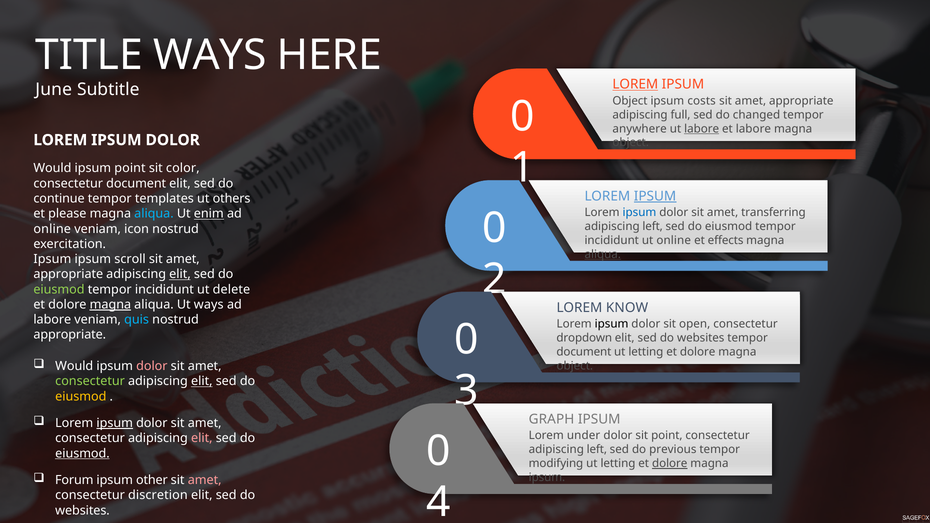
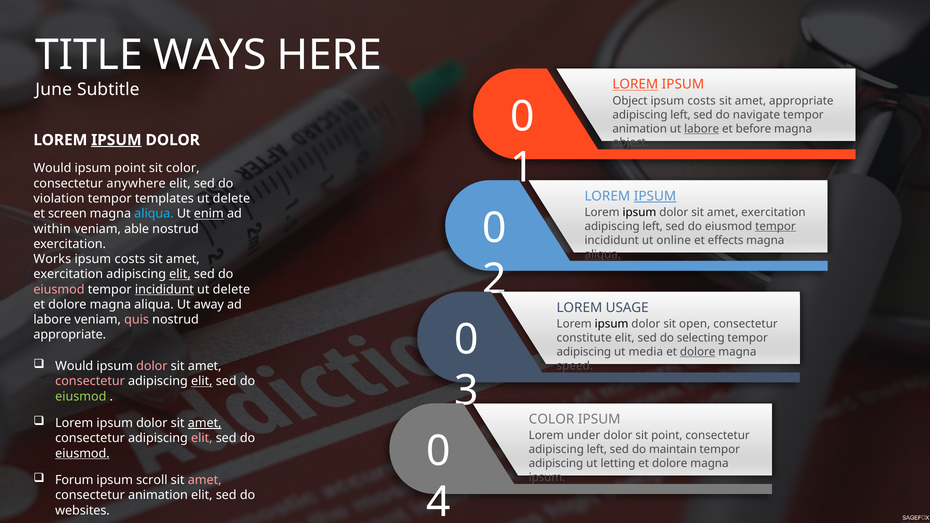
full: full -> left (681, 115)
changed: changed -> navigate (756, 115)
anywhere: anywhere -> animation (640, 129)
et labore: labore -> before (753, 129)
IPSUM underline: none -> present (116, 140)
consectetur document: document -> anywhere (136, 184)
continue: continue -> violation (59, 199)
others: others -> delete (231, 199)
ipsum colour: blue -> black (639, 212)
dolor sit amet transferring: transferring -> exercitation (773, 212)
please: please -> screen (67, 214)
tempor underline: none -> present (775, 226)
online: online -> within (52, 229)
icon: icon -> able (137, 229)
Ipsum: Ipsum -> Works (52, 259)
scroll: scroll -> costs (130, 259)
appropriate: appropriate -> exercitation (68, 274)
eiusmod colour: light green -> pink (59, 289)
incididunt underline: none -> present (164, 289)
magna underline: present -> none (110, 305)
Ut ways: ways -> away (209, 305)
KNOW: KNOW -> USAGE (627, 308)
quis colour: light blue -> pink (137, 320)
dropdown: dropdown -> constitute (584, 338)
websites: websites -> selecting (701, 338)
document: document -> adipiscing (584, 352)
letting: letting -> media (646, 352)
dolore underline: none -> present (698, 352)
object: object -> speed (575, 366)
consectetur colour: light green -> pink (90, 381)
eiusmod colour: yellow -> light green (81, 396)
GRAPH: GRAPH -> COLOR (552, 419)
ipsum underline: present -> none (115, 423)
amet underline: none -> present (205, 423)
previous: previous -> maintain (673, 450)
modifying: modifying -> adipiscing (556, 464)
dolore underline: present -> none (670, 464)
other: other -> scroll (152, 480)
consectetur discretion: discretion -> animation (158, 495)
